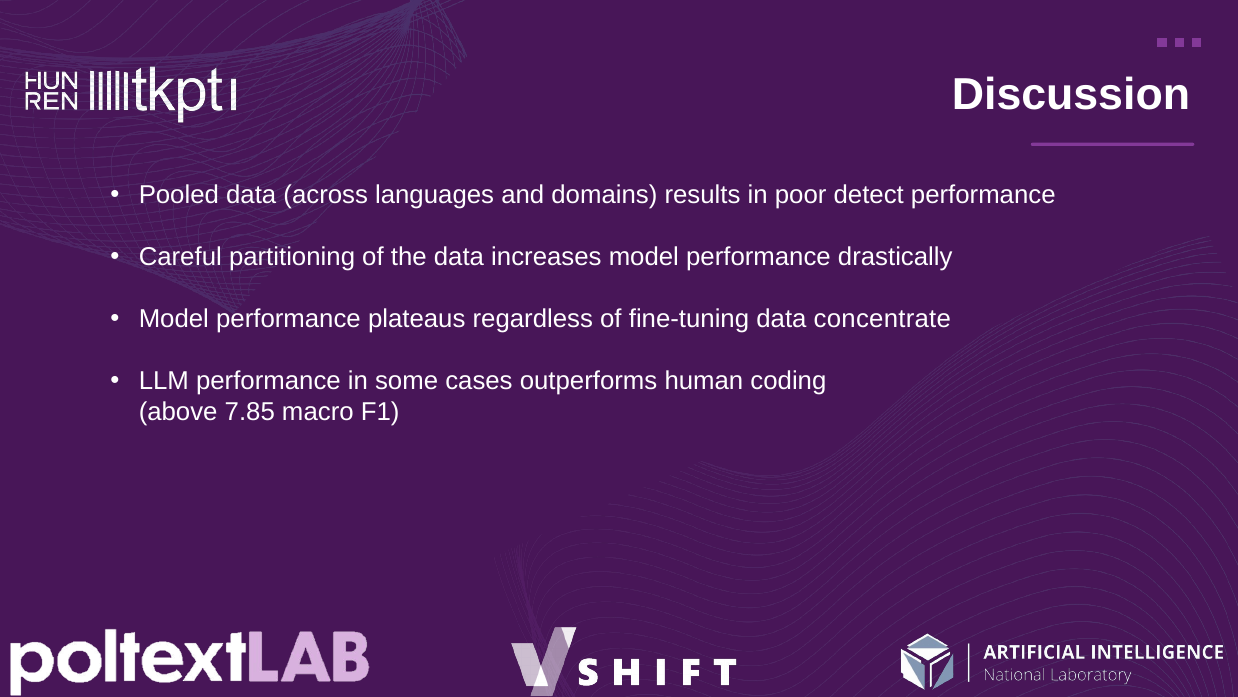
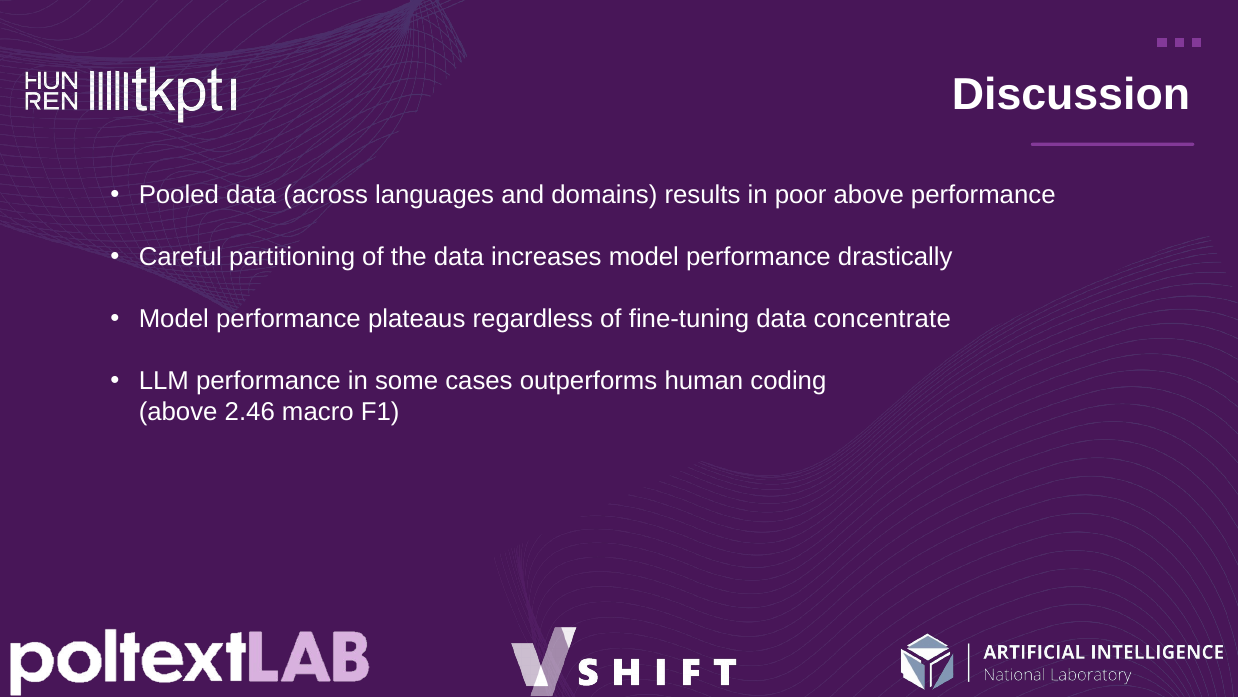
poor detect: detect -> above (869, 195)
7.85: 7.85 -> 2.46 (250, 412)
